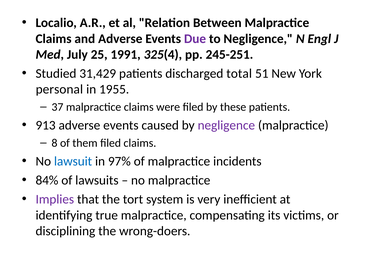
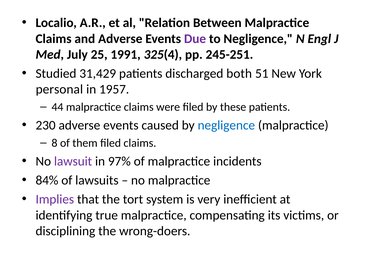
total: total -> both (239, 73)
1955: 1955 -> 1957 (114, 89)
37: 37 -> 44 (57, 107)
913: 913 -> 230 (46, 125)
negligence colour: purple -> blue (226, 125)
lawsuit colour: blue -> purple (73, 161)
